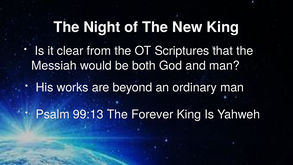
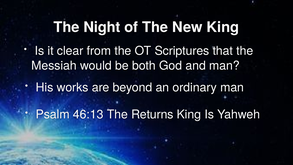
99:13: 99:13 -> 46:13 (88, 114)
Forever: Forever -> Returns (152, 114)
